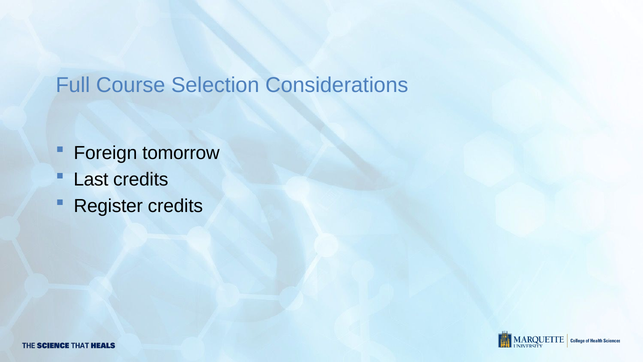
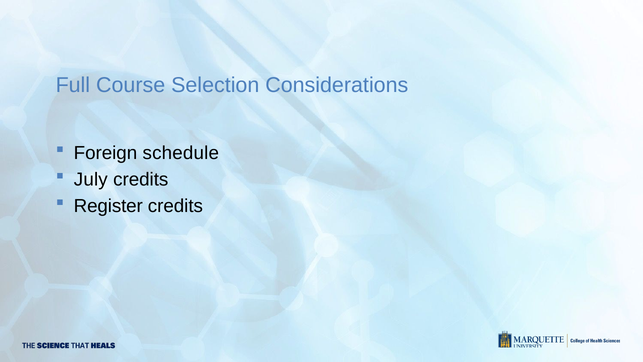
tomorrow: tomorrow -> schedule (181, 153)
Last: Last -> July (91, 179)
